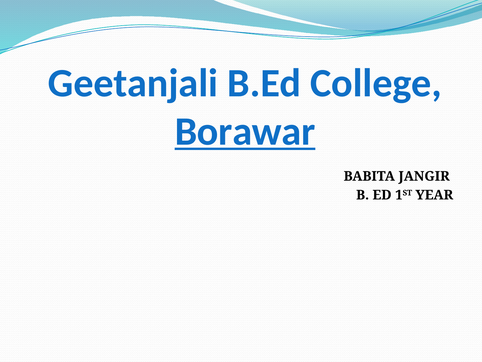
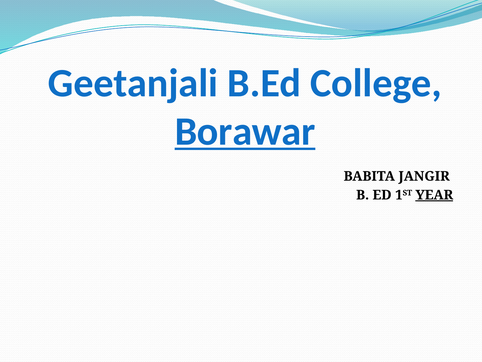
YEAR underline: none -> present (434, 195)
